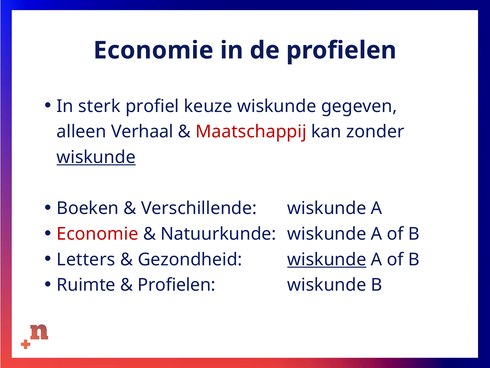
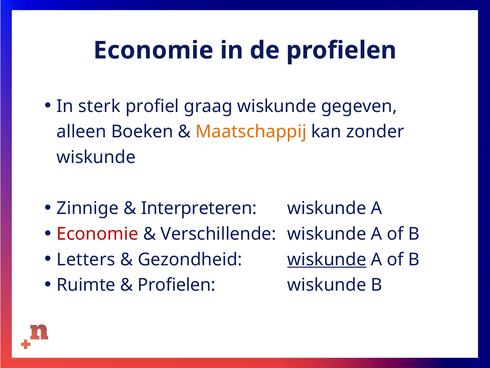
keuze: keuze -> graag (208, 106)
Verhaal: Verhaal -> Boeken (142, 132)
Maatschappij colour: red -> orange (251, 132)
wiskunde underline: present -> none (96, 157)
Boeken: Boeken -> Zinnige (88, 208)
Verschillende: Verschillende -> Interpreteren (199, 208)
Natuurkunde: Natuurkunde -> Verschillende (218, 234)
